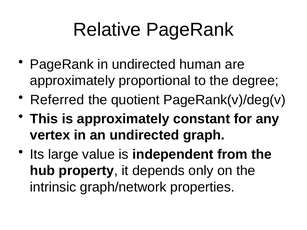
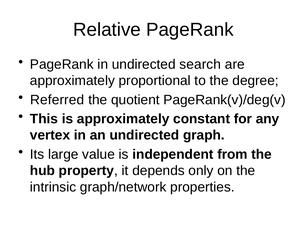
human: human -> search (200, 64)
